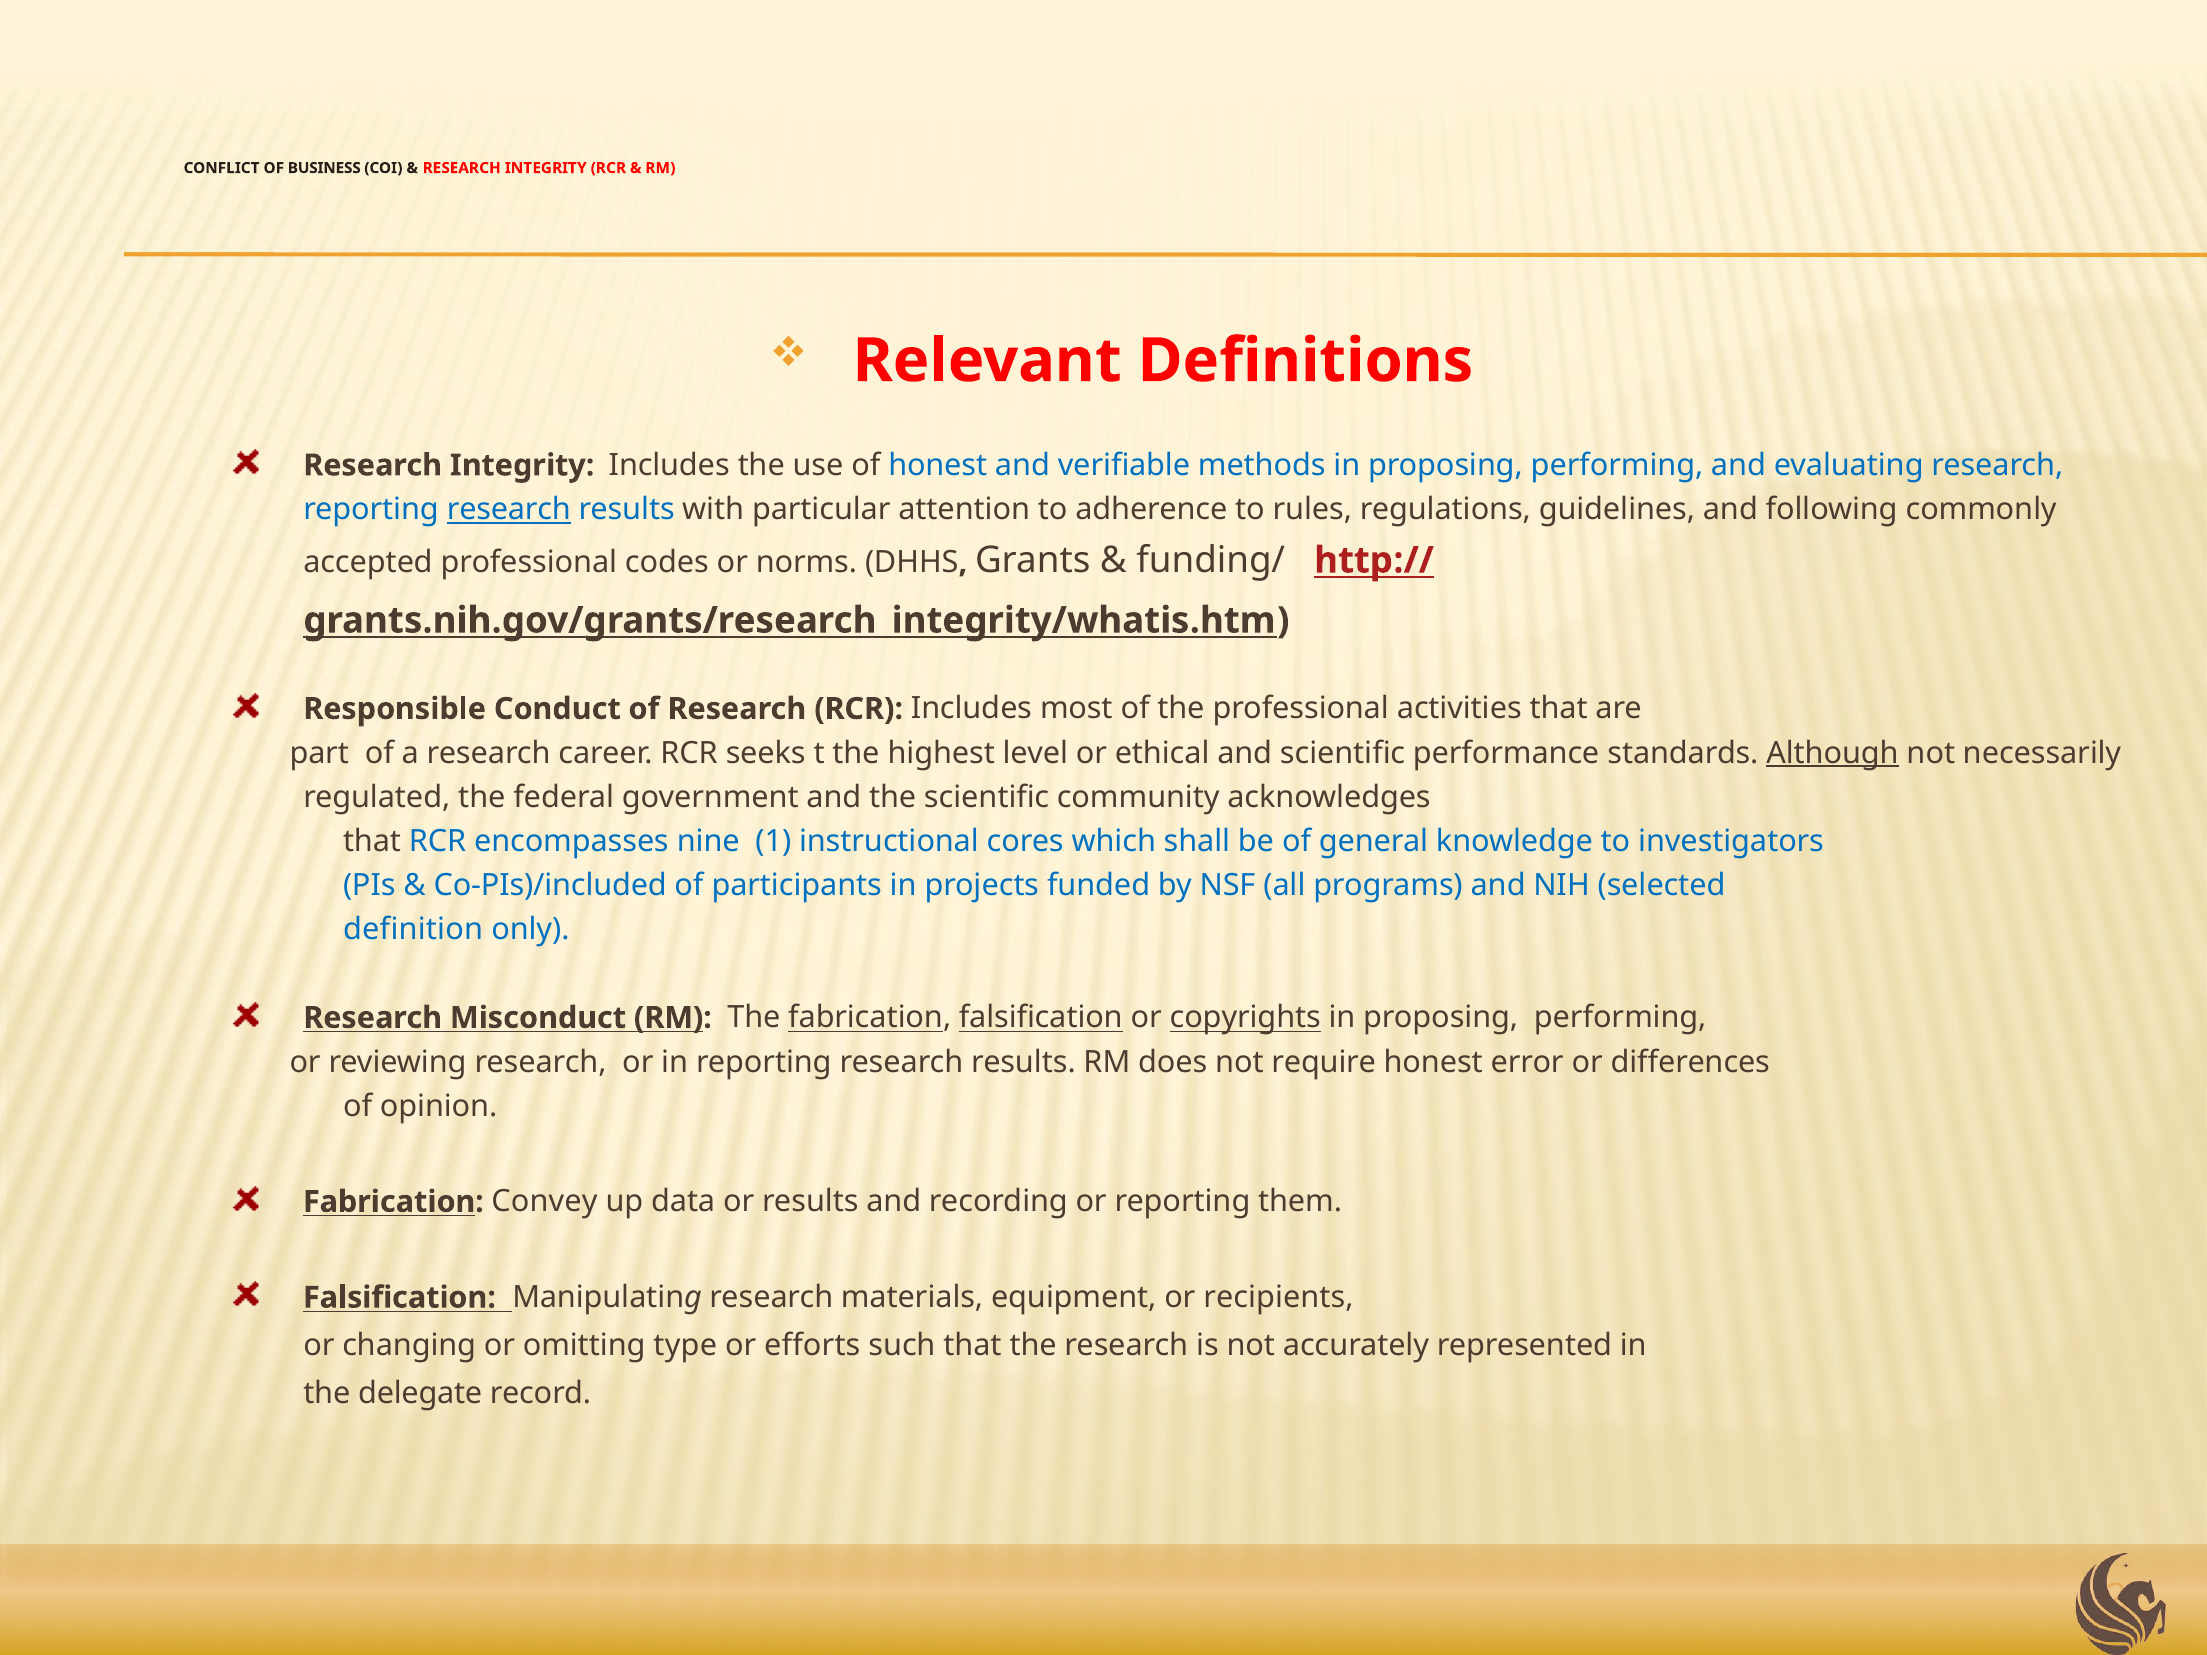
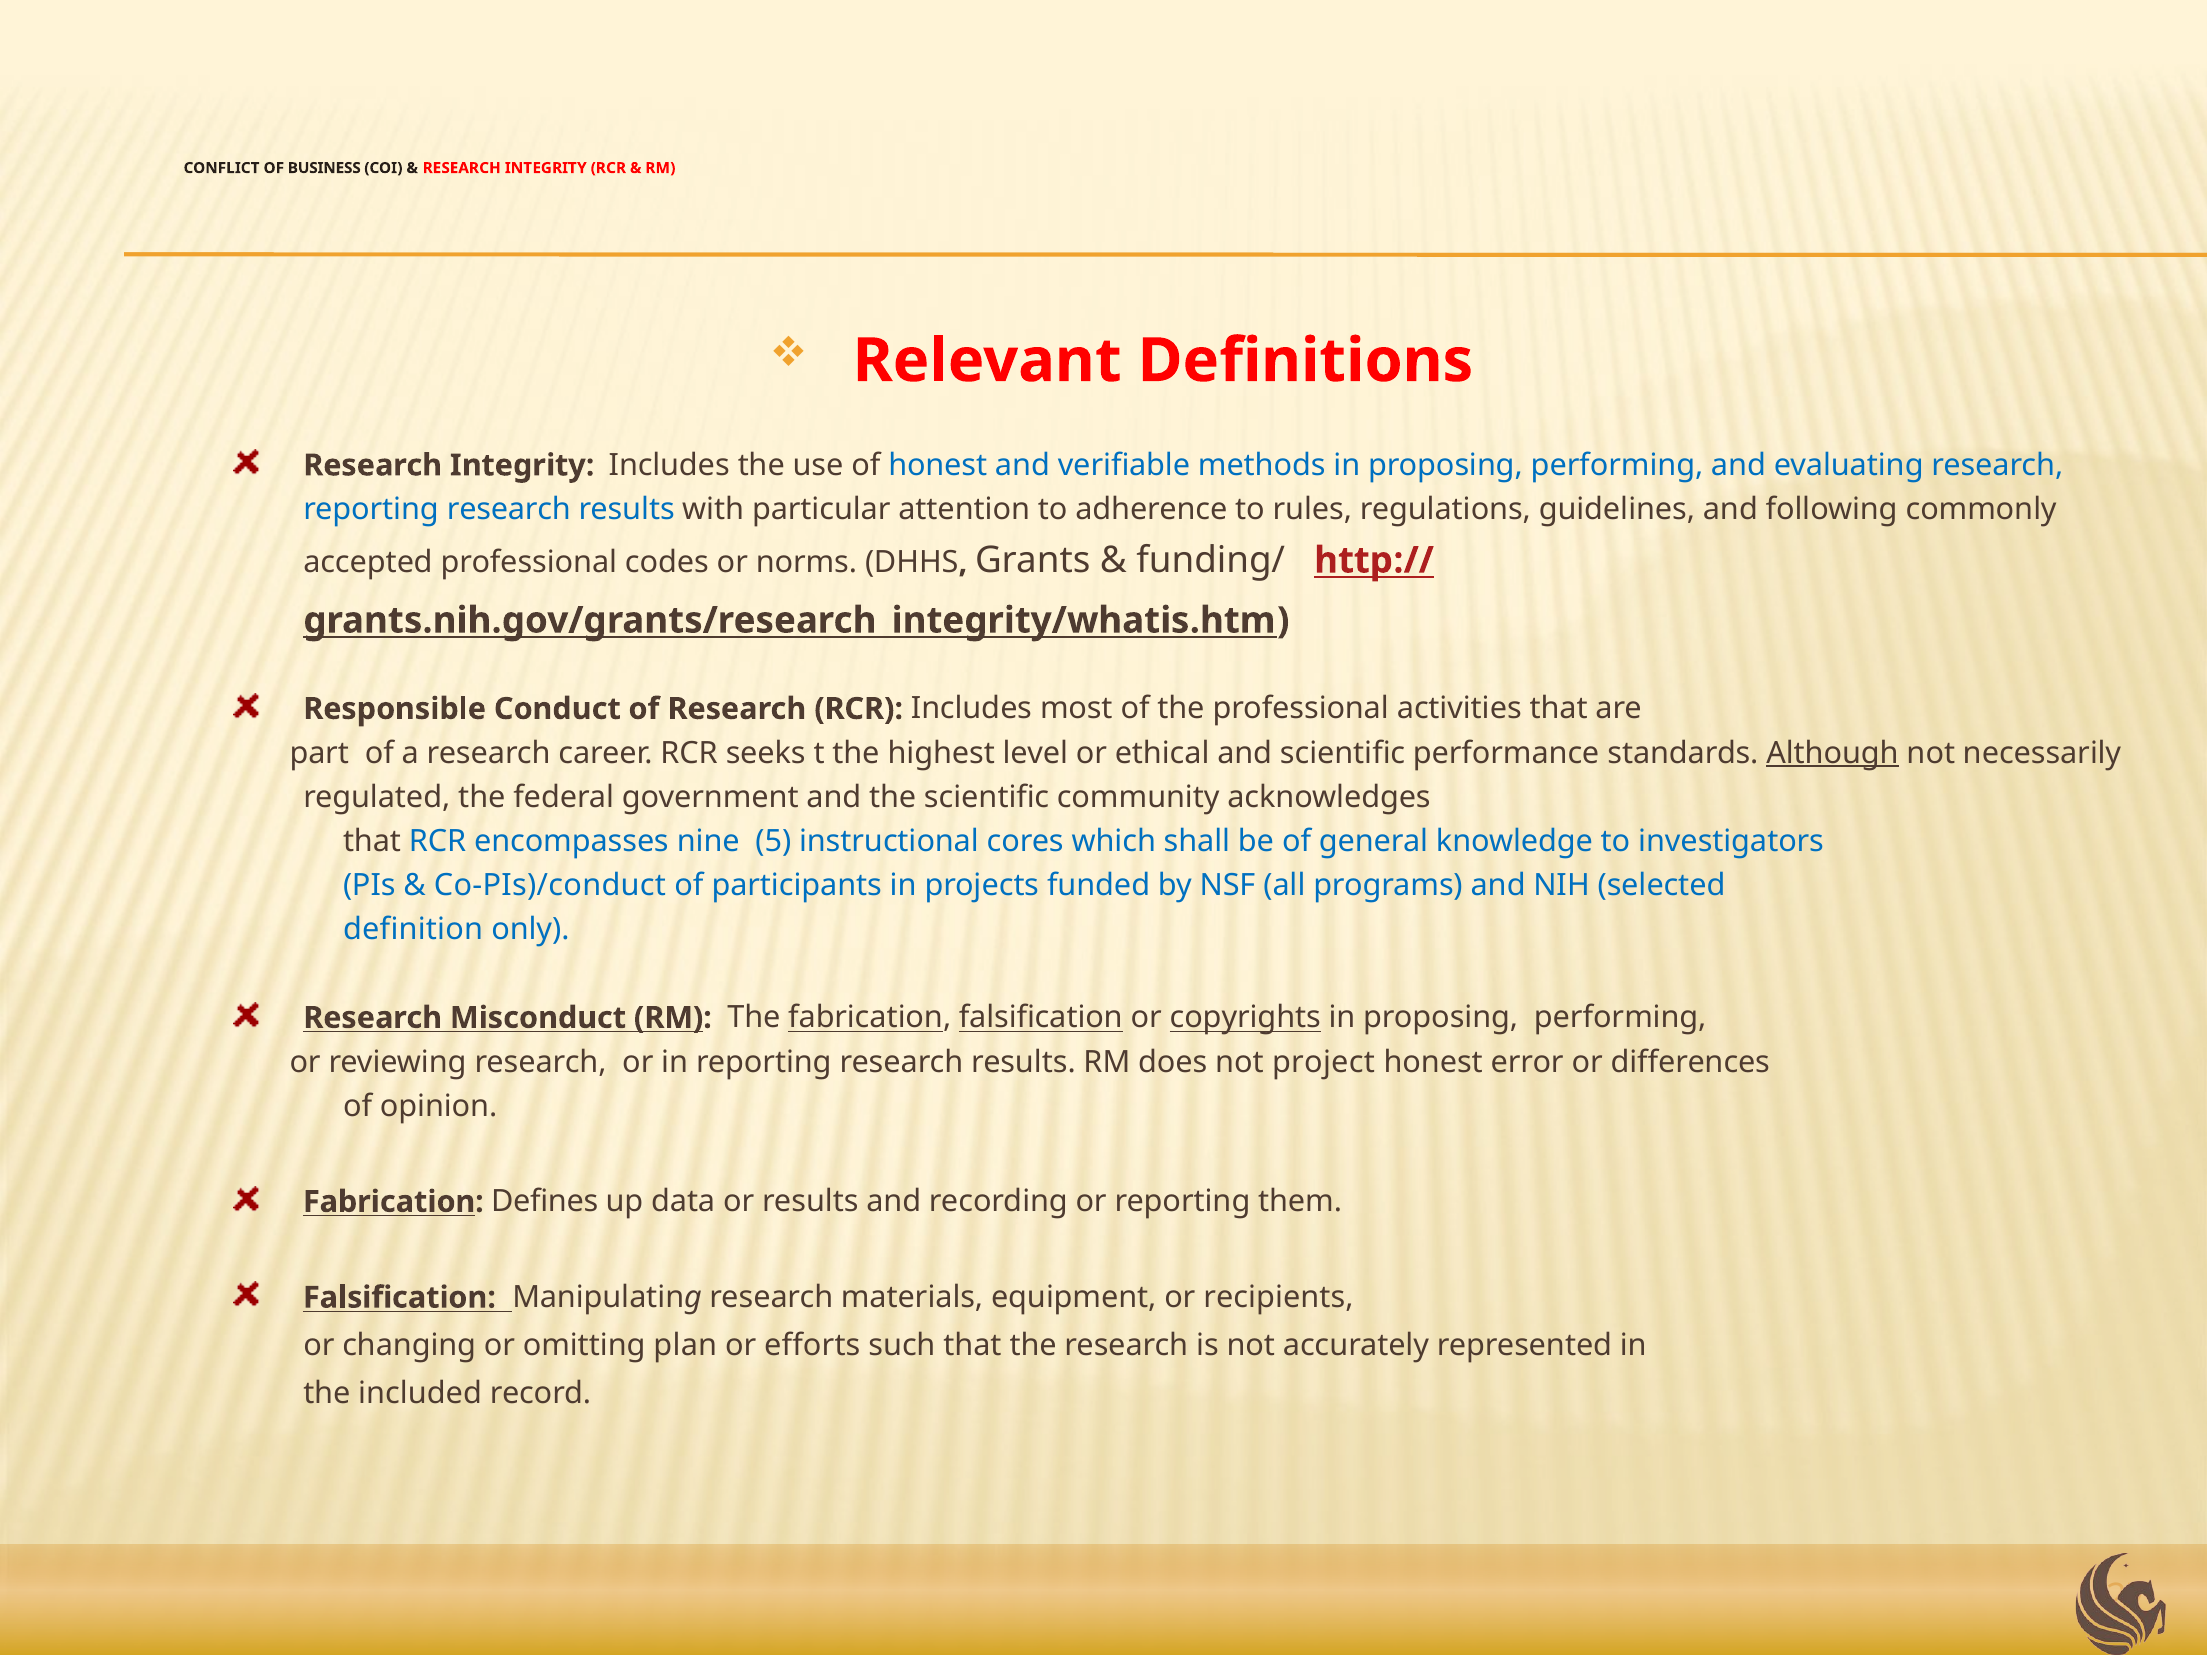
research underline: present -> none (509, 510)
1: 1 -> 5 (773, 841)
Co-PIs)/included: Co-PIs)/included -> Co-PIs)/conduct (550, 886)
require: require -> project (1323, 1062)
Convey: Convey -> Defines (545, 1202)
type: type -> plan (685, 1346)
delegate: delegate -> included (420, 1393)
